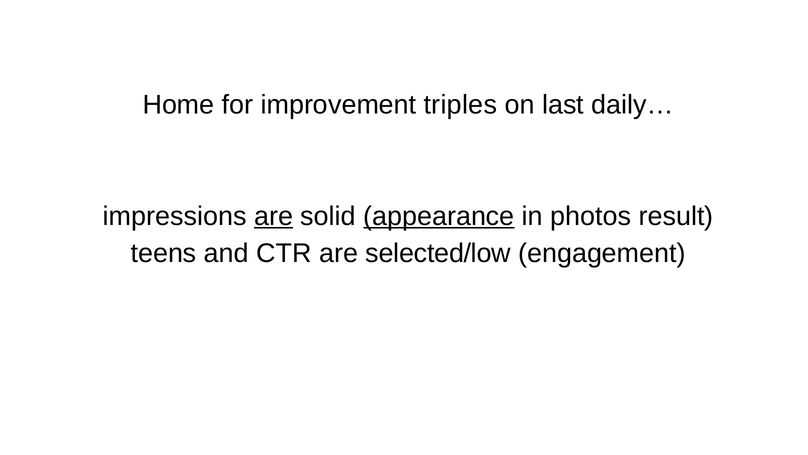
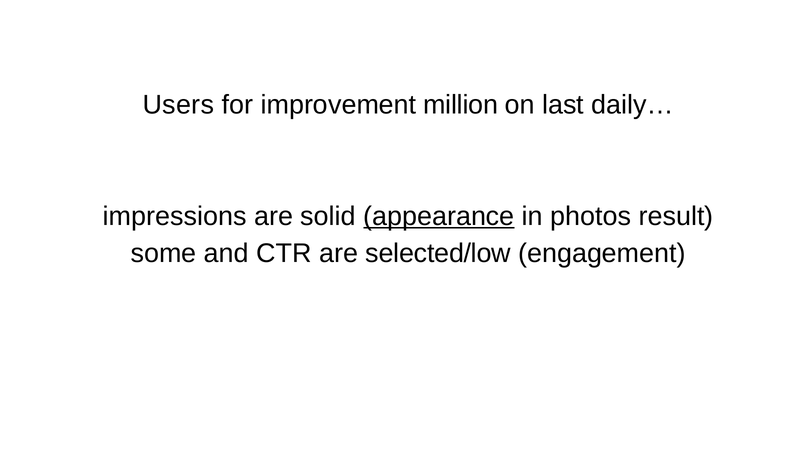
Home: Home -> Users (178, 105)
triples: triples -> million (461, 105)
are underline: present -> none (274, 216)
teens: teens -> some (164, 253)
